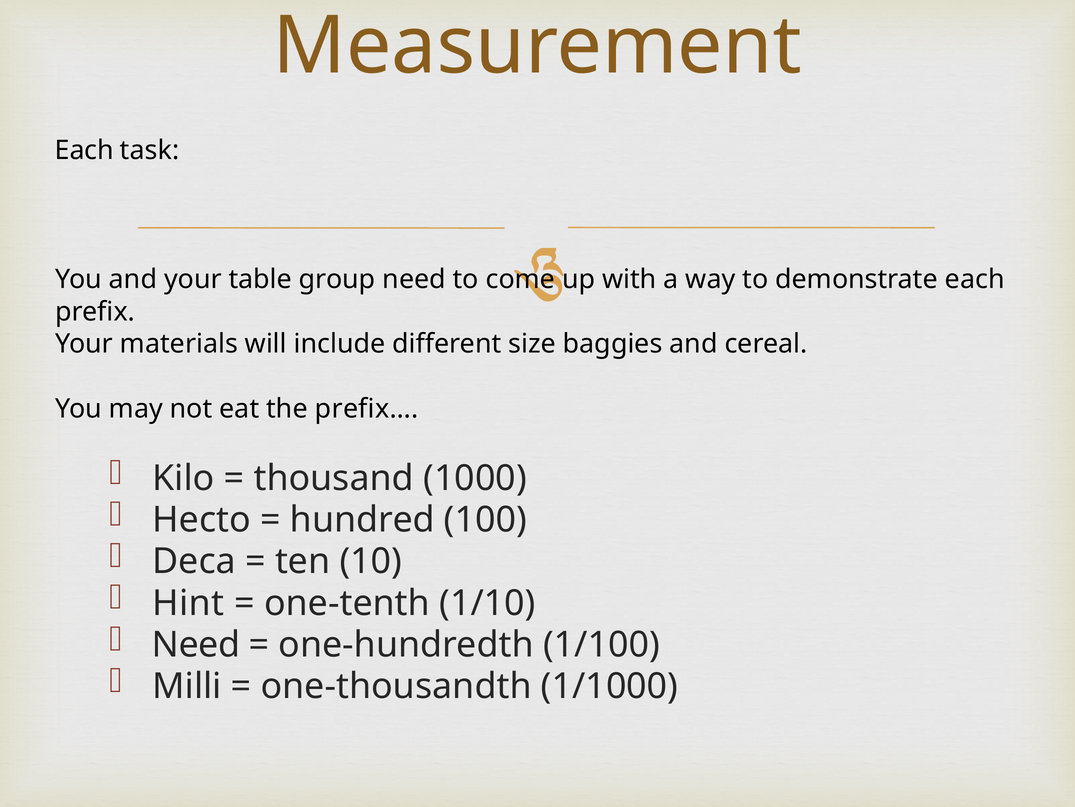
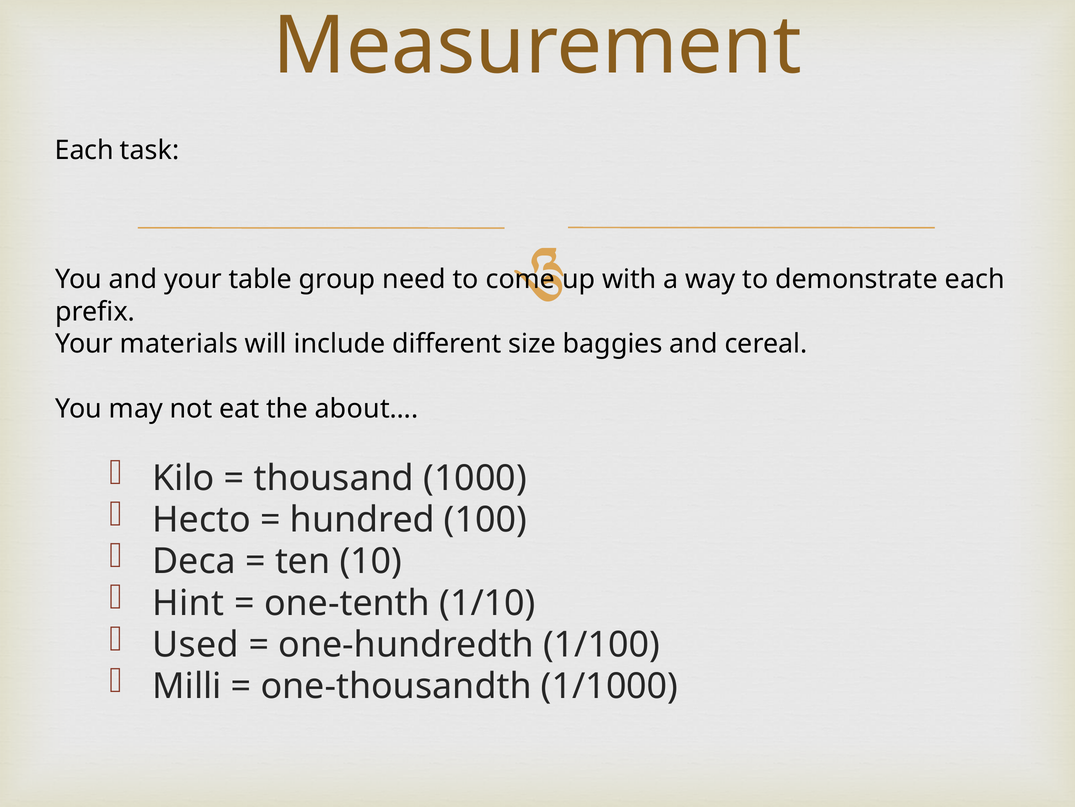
prefix…: prefix… -> about… (367, 408)
Need: Need -> Used (196, 644)
